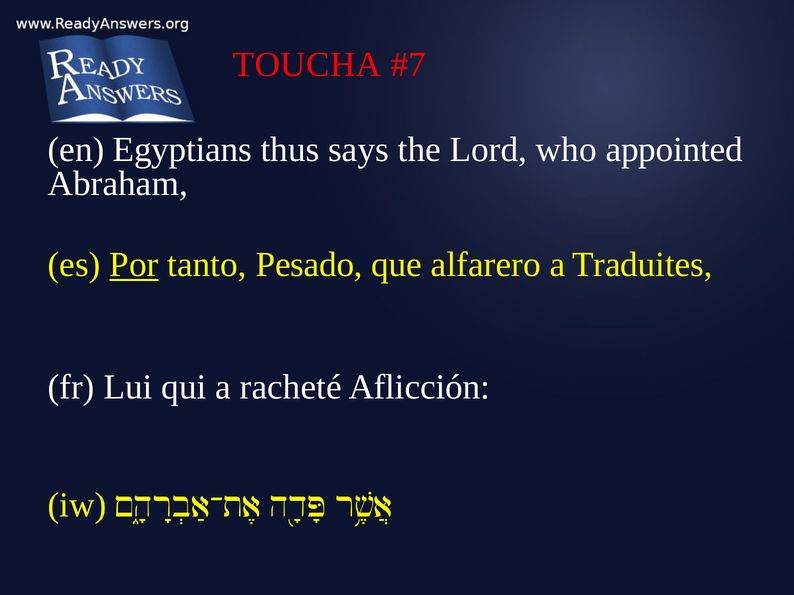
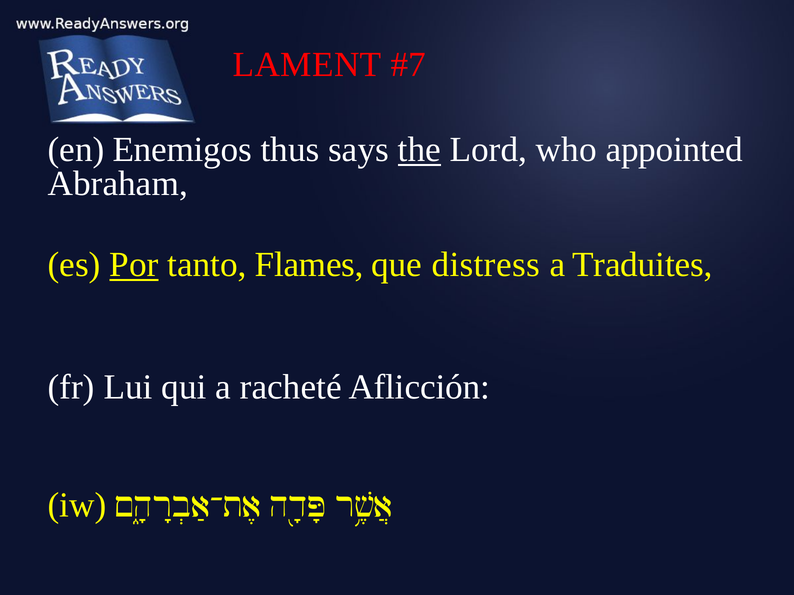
TOUCHA: TOUCHA -> LAMENT (307, 65)
Egyptians: Egyptians -> Enemigos (182, 150)
the underline: none -> present (419, 150)
Pesado: Pesado -> Flames (309, 265)
alfarero: alfarero -> distress (486, 265)
